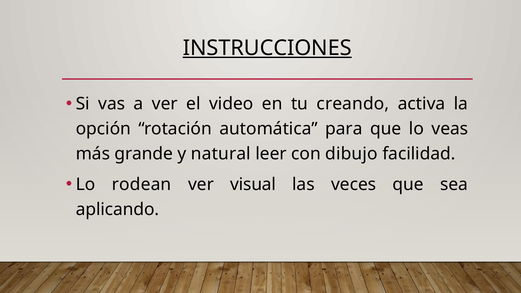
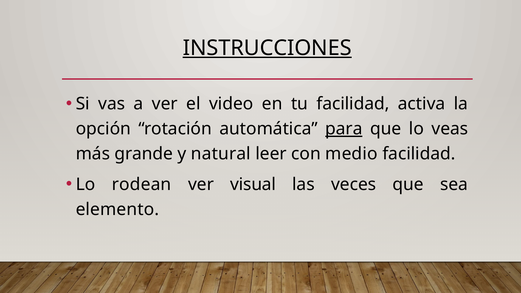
tu creando: creando -> facilidad (353, 104)
para underline: none -> present (344, 129)
dibujo: dibujo -> medio (351, 154)
aplicando: aplicando -> elemento (117, 209)
